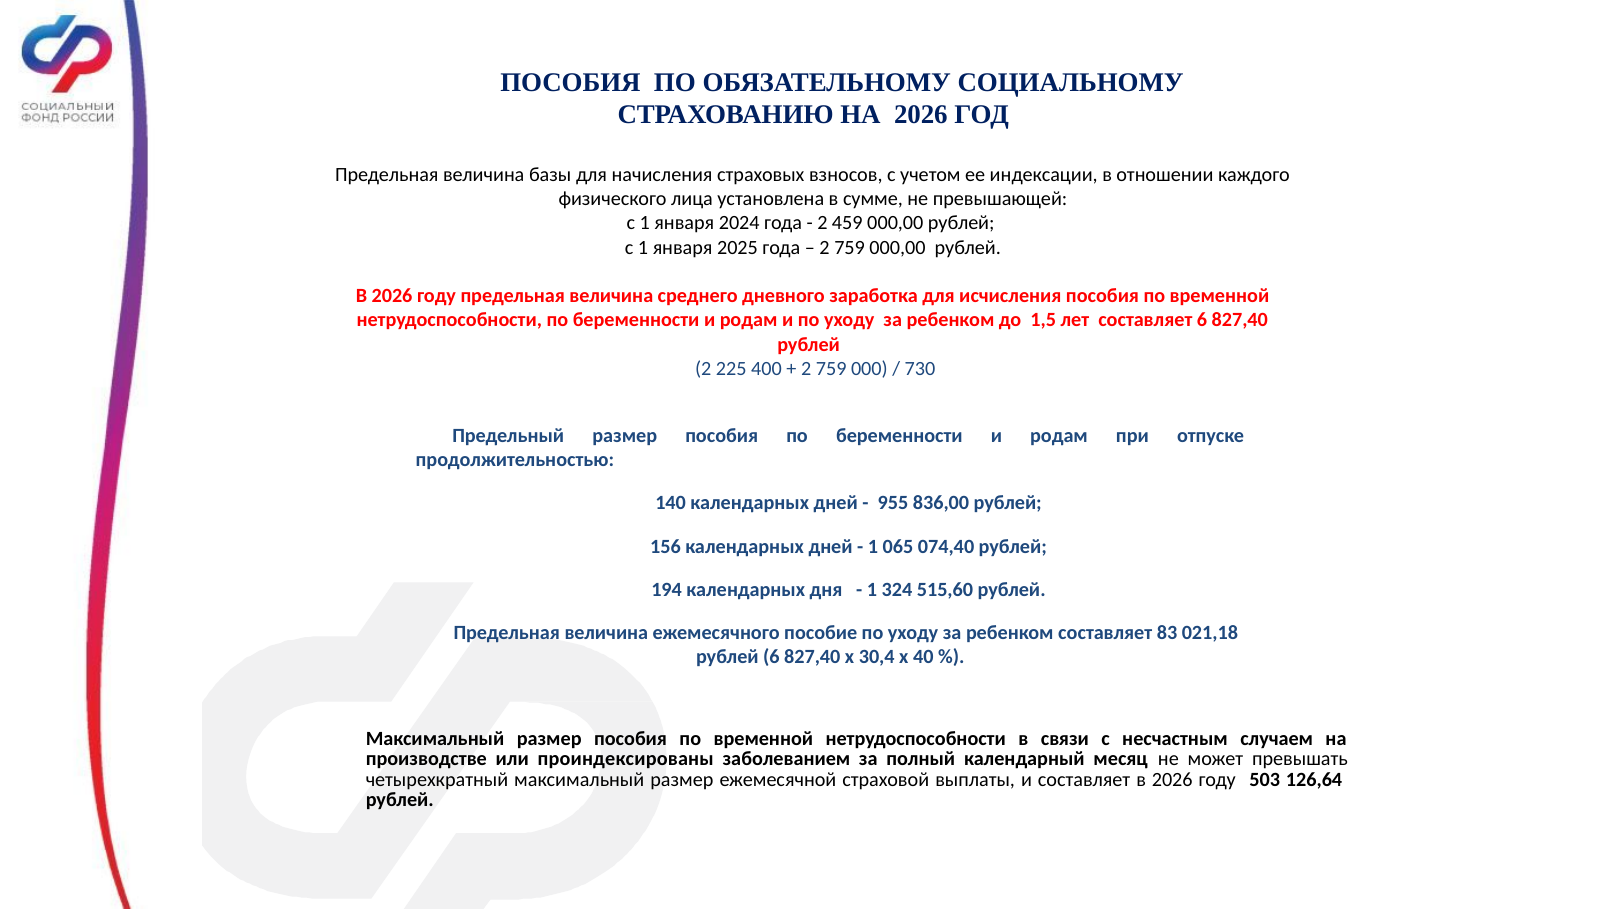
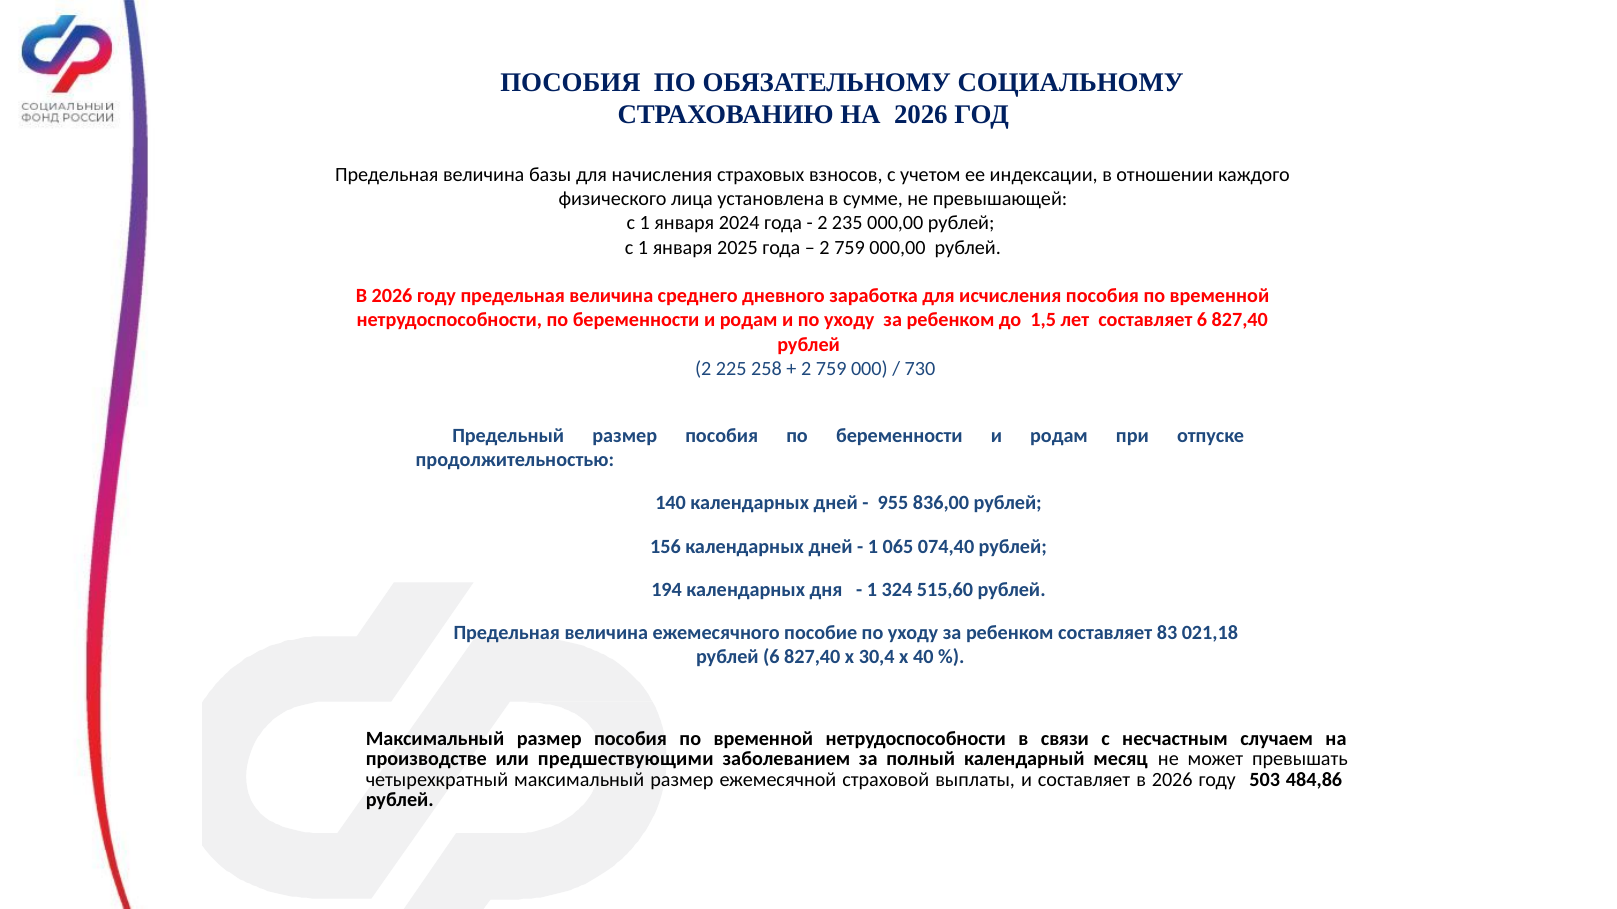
459: 459 -> 235 (847, 223)
400: 400 -> 258 (767, 369)
проиндексированы: проиндексированы -> предшествующими (626, 760)
126,64: 126,64 -> 484,86 (1314, 780)
